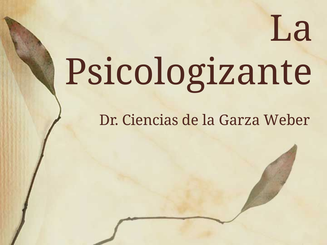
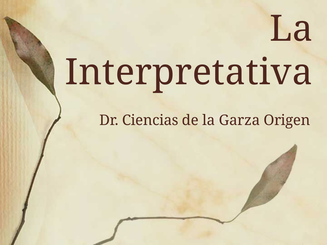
Psicologizante: Psicologizante -> Interpretativa (189, 73)
Weber: Weber -> Origen (287, 120)
